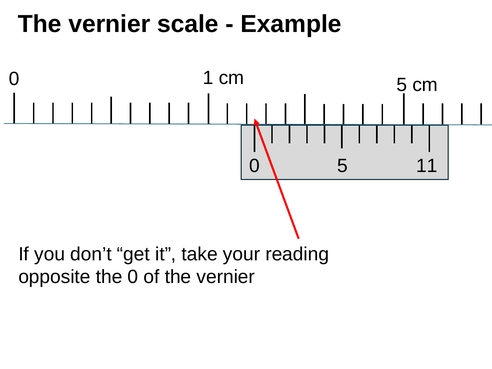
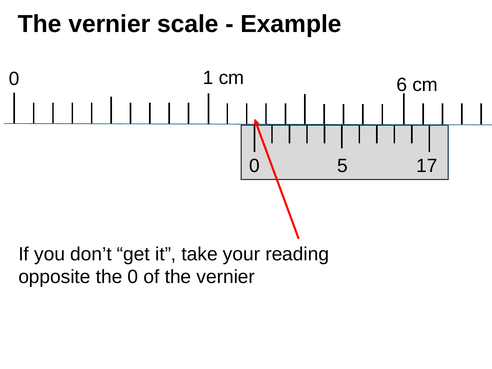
cm 5: 5 -> 6 (402, 85)
11: 11 -> 17 (427, 166)
